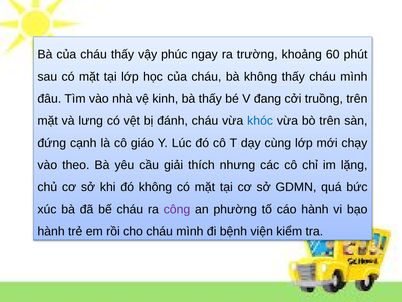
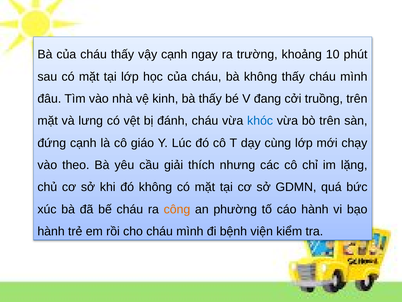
vậy phúc: phúc -> cạnh (174, 54)
60: 60 -> 10 (333, 54)
công colour: purple -> orange (177, 209)
